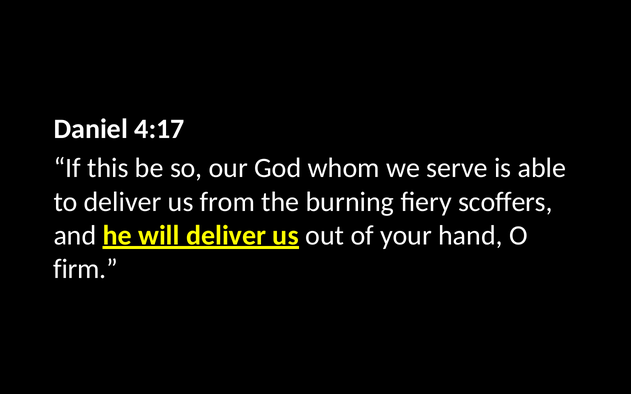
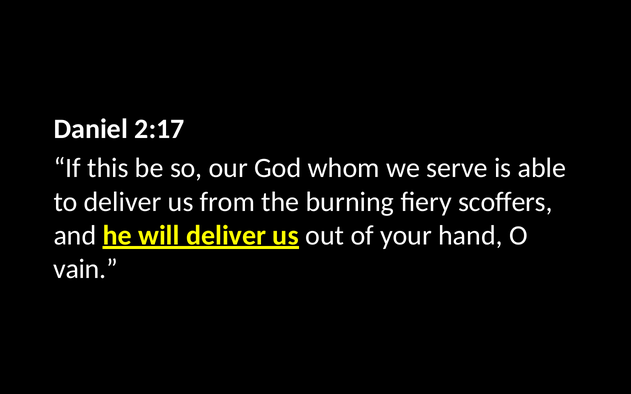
4:17: 4:17 -> 2:17 (159, 129)
firm: firm -> vain (86, 269)
